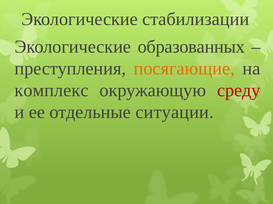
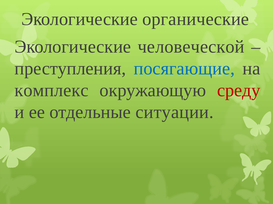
стабилизации: стабилизации -> органические (196, 19)
образованных: образованных -> человеческой (191, 47)
посягающие colour: orange -> blue (184, 69)
